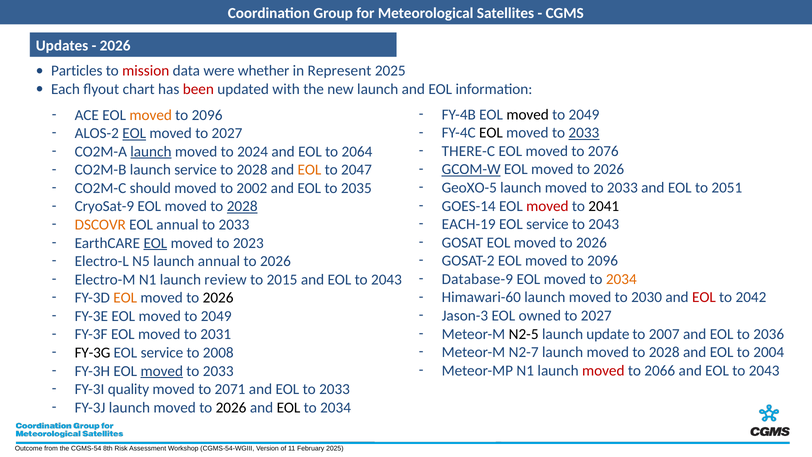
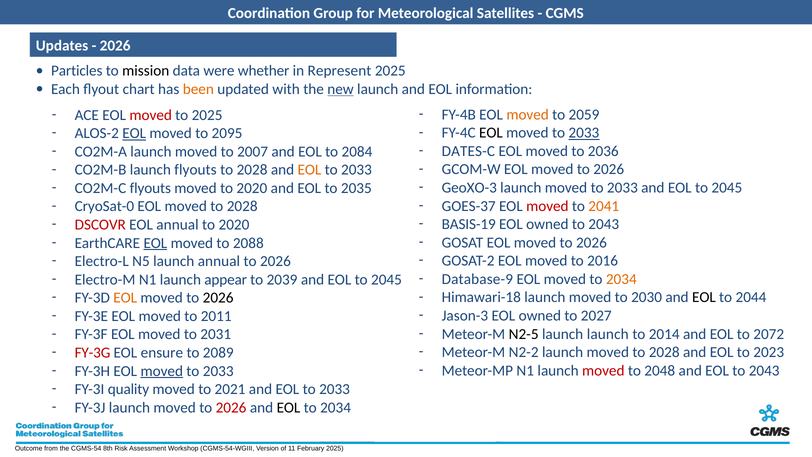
mission colour: red -> black (146, 71)
been colour: red -> orange (198, 89)
new underline: none -> present (341, 89)
moved colour: black -> orange (528, 115)
2049: 2049 -> 2059 (584, 115)
moved colour: orange -> red (151, 115)
2096: 2096 -> 2025 (207, 115)
moved to 2027: 2027 -> 2095 (227, 133)
THERE-C: THERE-C -> DATES-C (468, 151)
2076: 2076 -> 2036 (603, 151)
launch underline: present -> none (151, 152)
2024: 2024 -> 2007 (253, 152)
2064: 2064 -> 2084 (357, 152)
GCOM-W underline: present -> none (471, 169)
launch service: service -> flyouts (196, 170)
2047: 2047 -> 2033 (356, 170)
GeoXO-5: GeoXO-5 -> GeoXO-3 (469, 188)
2051: 2051 -> 2045 (727, 188)
CO2M-C should: should -> flyouts (150, 188)
moved to 2002: 2002 -> 2020 (252, 188)
GOES-14: GOES-14 -> GOES-37 (469, 206)
2041 colour: black -> orange (604, 206)
CryoSat-9: CryoSat-9 -> CryoSat-0 (104, 206)
2028 underline: present -> none (242, 206)
EACH-19: EACH-19 -> BASIS-19 (469, 224)
service: service -> owned (547, 224)
DSCOVR colour: orange -> red (100, 225)
2033: 2033 -> 2020 (234, 225)
2023: 2023 -> 2088 (248, 243)
2096: 2096 -> 2016 (603, 261)
review: review -> appear (226, 279)
2015: 2015 -> 2039 (282, 279)
2043: 2043 -> 2045 (386, 279)
Himawari-60: Himawari-60 -> Himawari-18 (481, 297)
EOL colour: red -> black (704, 297)
2042: 2042 -> 2044 (751, 297)
2049: 2049 -> 2011 (216, 316)
launch update: update -> launch (608, 334)
2007: 2007 -> 2014 (664, 334)
2036: 2036 -> 2072 (769, 334)
N2-7: N2-7 -> N2-2 (524, 352)
2004: 2004 -> 2023 (769, 352)
FY-3G colour: black -> red (93, 353)
service: service -> ensure (162, 353)
2008: 2008 -> 2089 (218, 353)
2066: 2066 -> 2048 (660, 370)
2071: 2071 -> 2021 (230, 389)
2026 colour: black -> red (231, 407)
